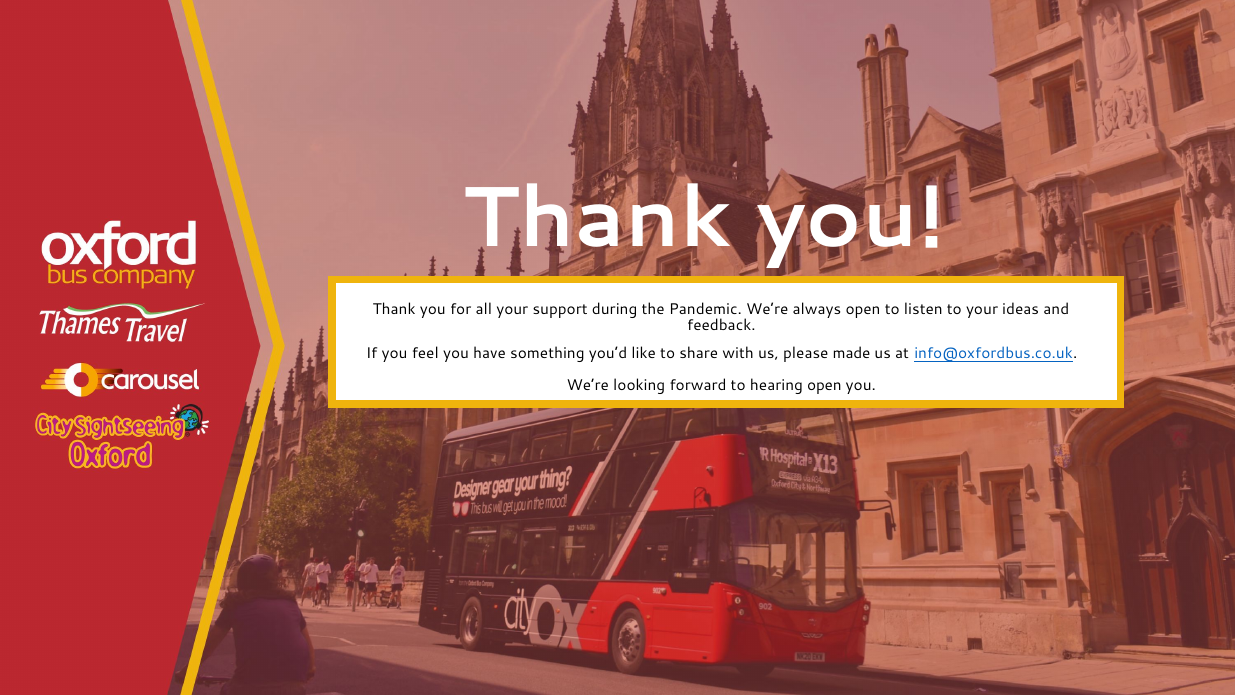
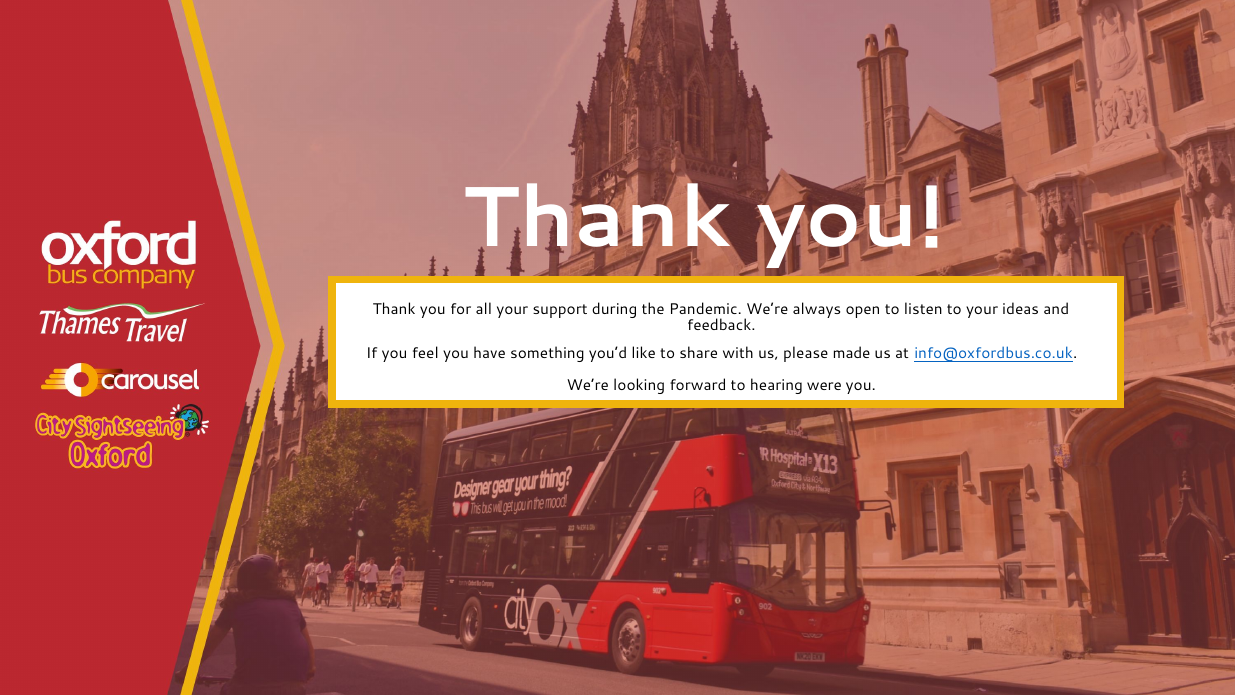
hearing open: open -> were (824, 385)
